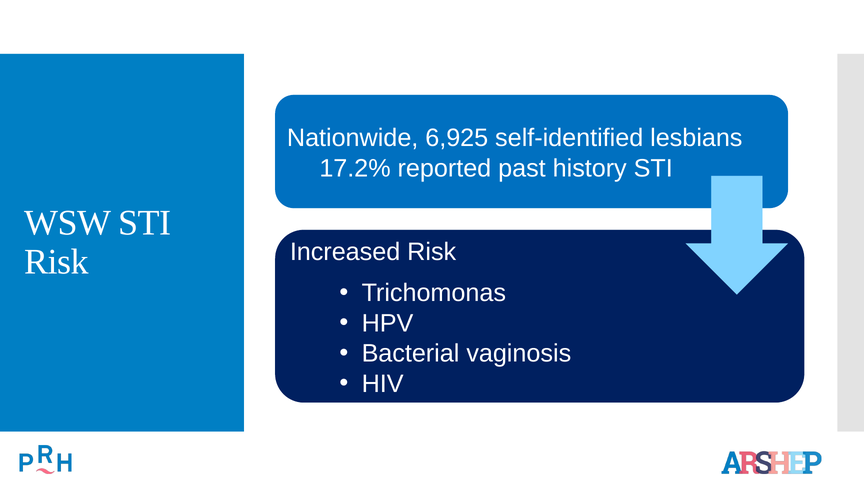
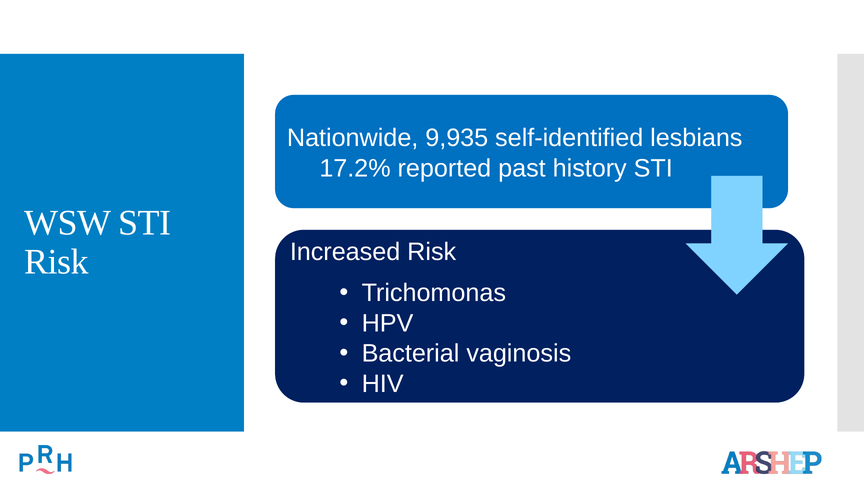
6,925: 6,925 -> 9,935 (457, 138)
